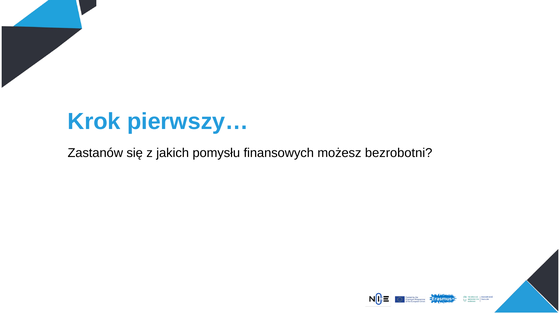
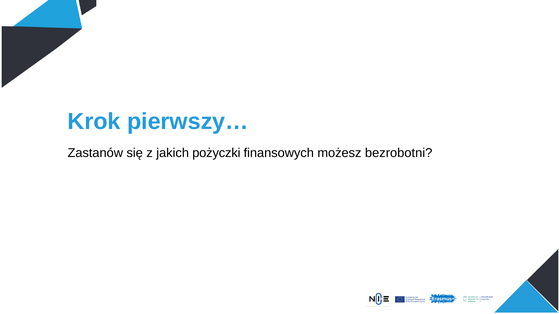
pomysłu: pomysłu -> pożyczki (216, 153)
